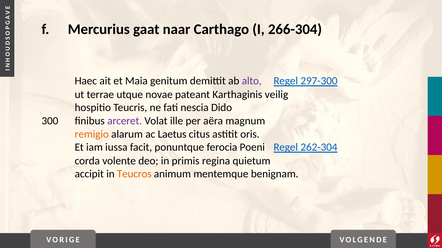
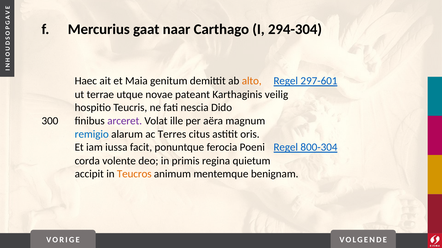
266-304: 266-304 -> 294-304 (295, 29)
alto colour: purple -> orange (252, 81)
297-300: 297-300 -> 297-601 (319, 81)
remigio colour: orange -> blue (92, 134)
Laetus: Laetus -> Terres (172, 134)
262-304: 262-304 -> 800-304 (319, 148)
